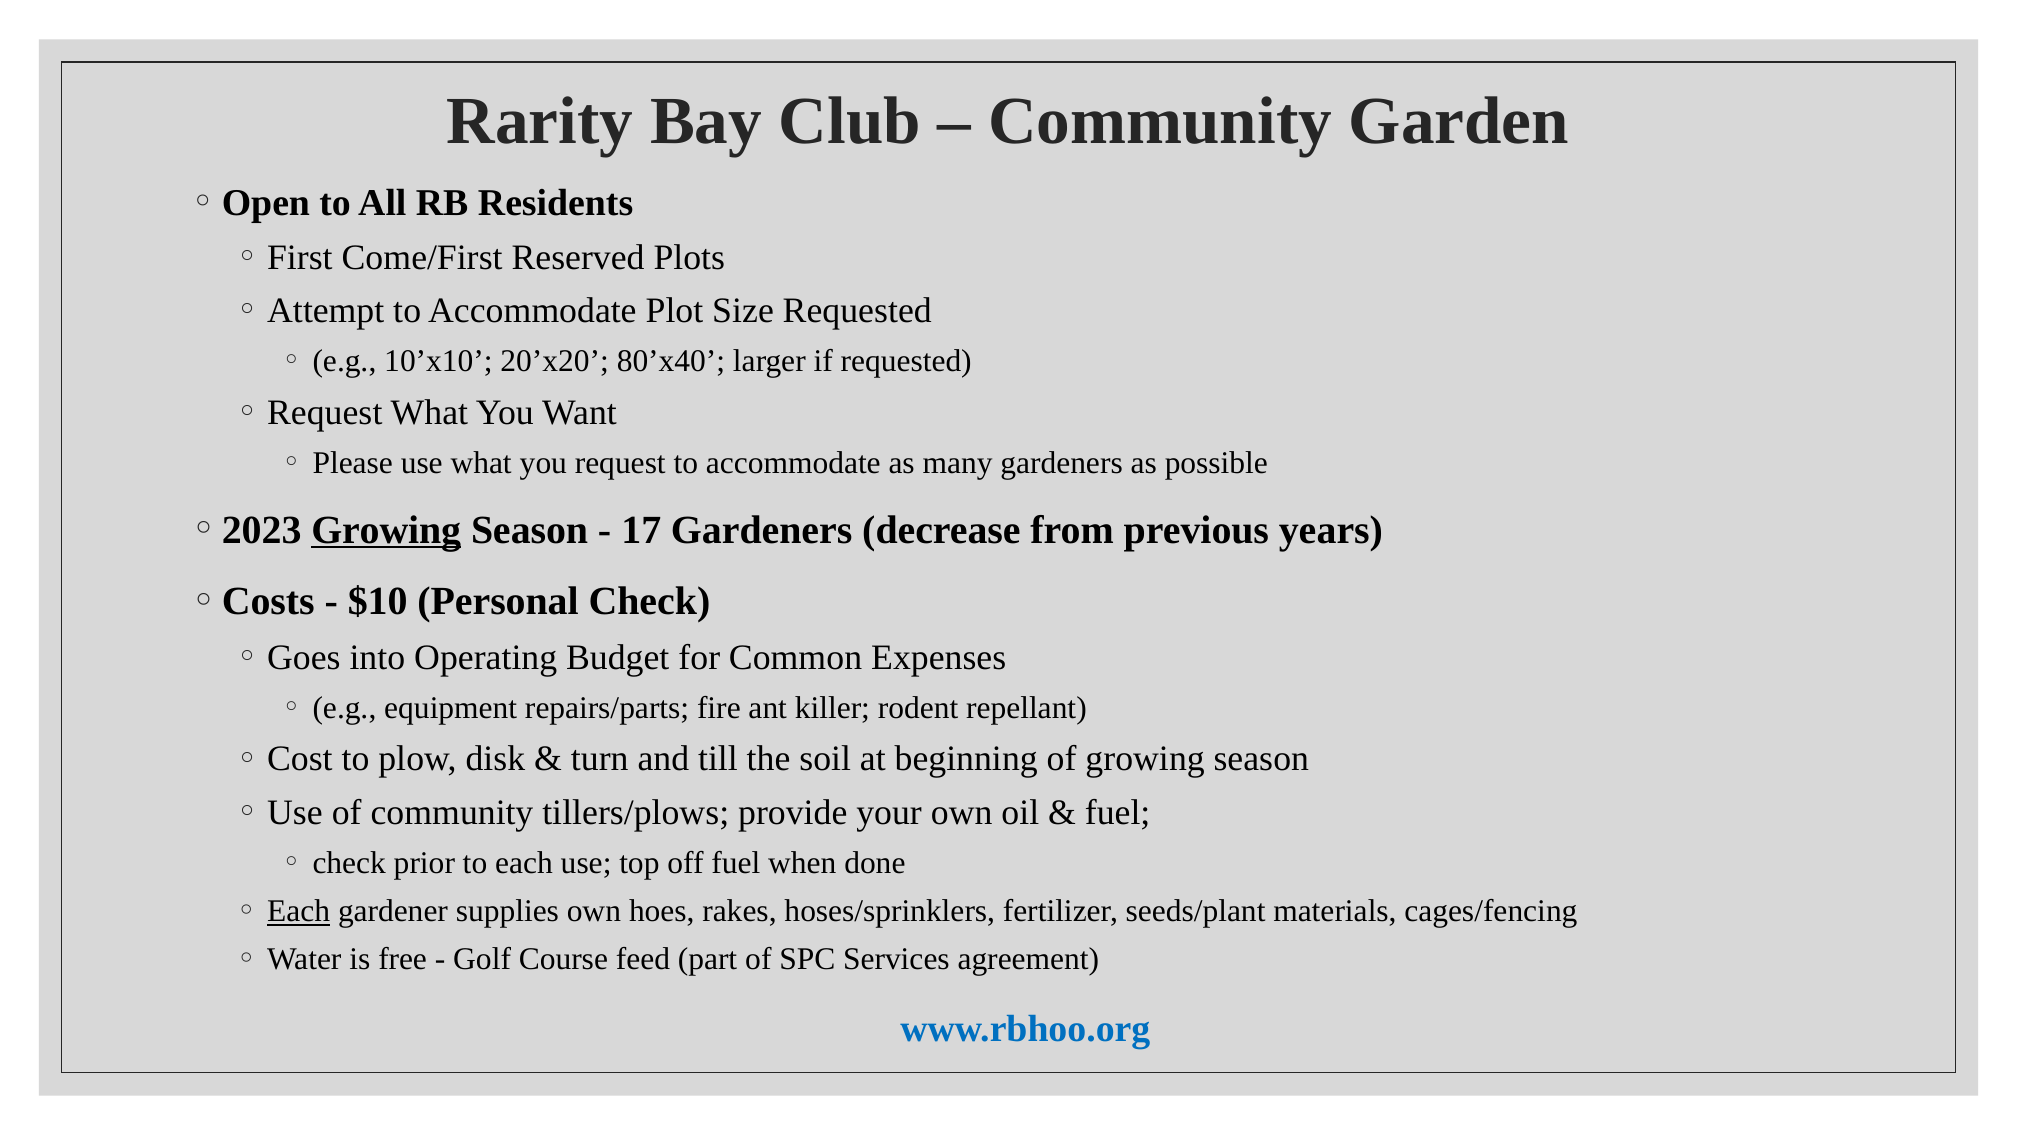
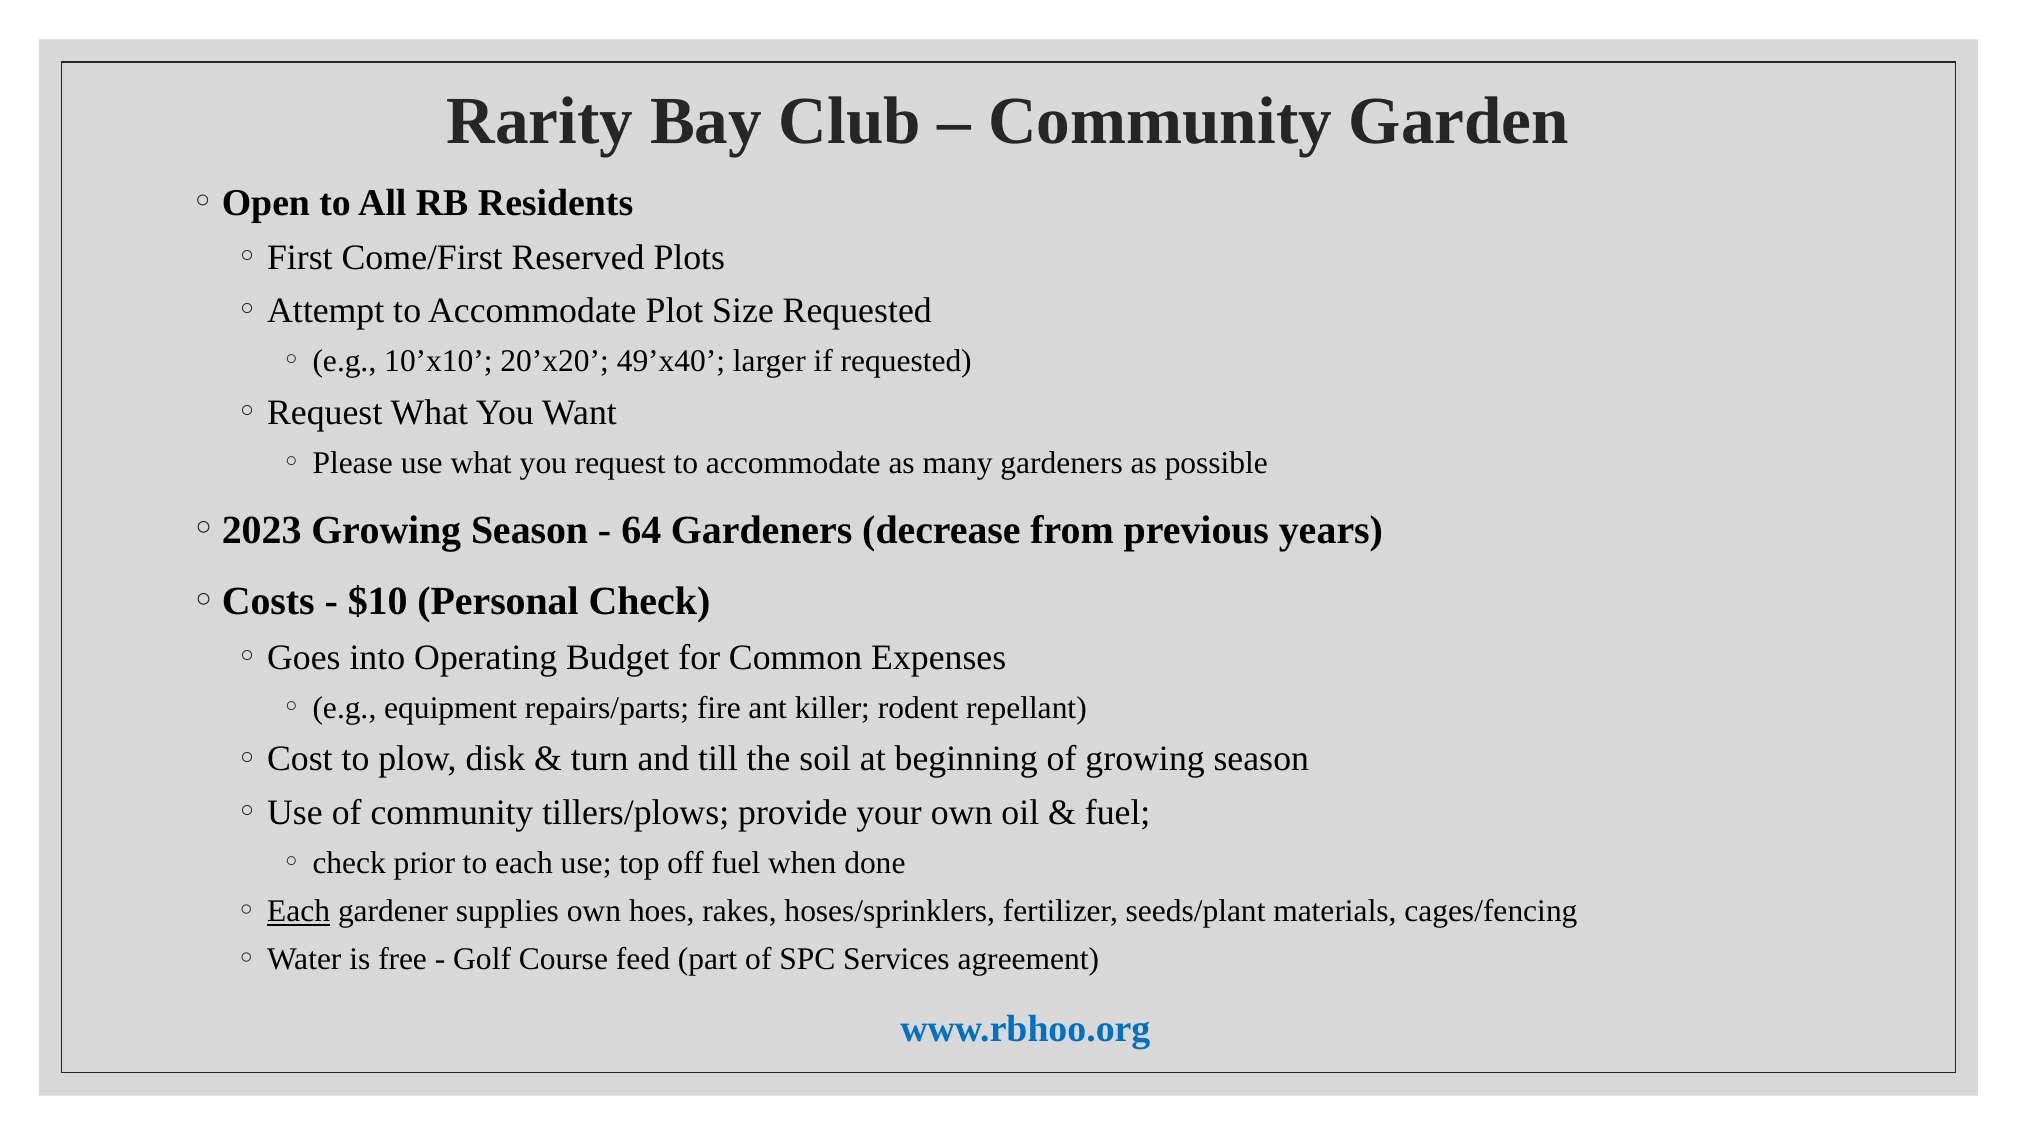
80’x40: 80’x40 -> 49’x40 (671, 361)
Growing underline: present -> none (386, 530)
17: 17 -> 64 (641, 530)
